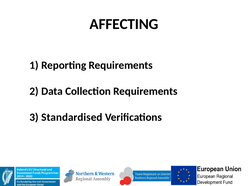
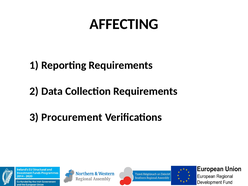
Standardised: Standardised -> Procurement (72, 117)
